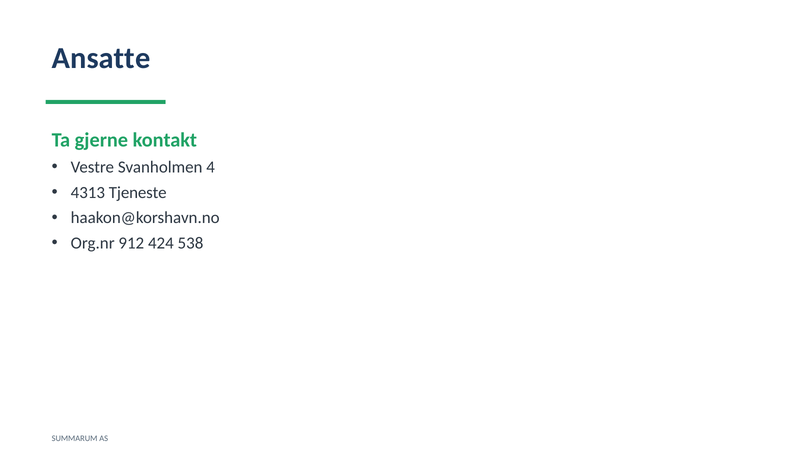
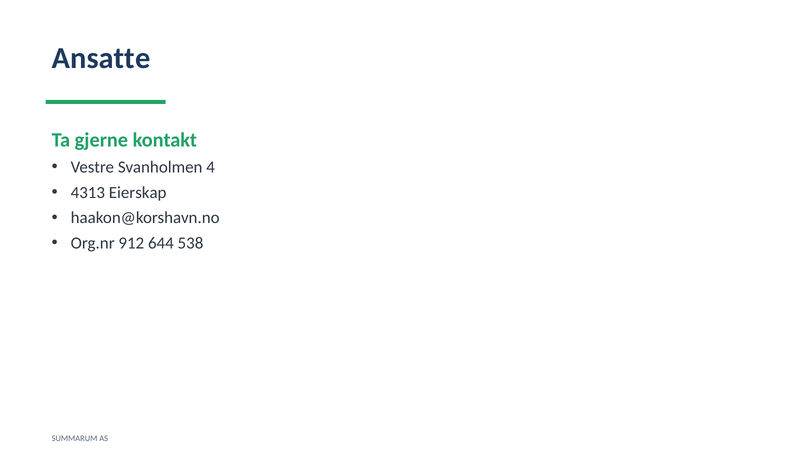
Tjeneste: Tjeneste -> Eierskap (138, 192)
424: 424 -> 644 (161, 243)
